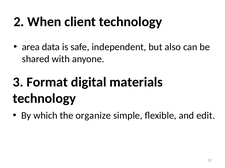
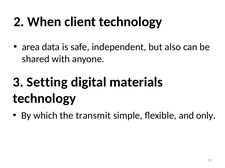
Format: Format -> Setting (47, 82)
organize: organize -> transmit (93, 116)
edit: edit -> only (206, 116)
